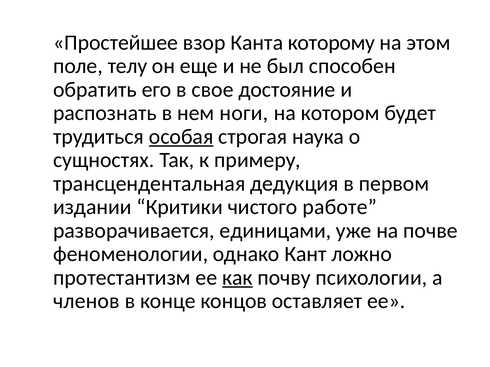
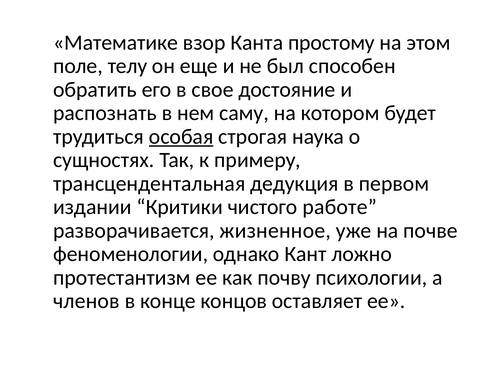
Простейшее: Простейшее -> Математике (116, 43)
которому: которому -> простому (331, 43)
ноги: ноги -> саму (244, 113)
единицами: единицами -> жизненное (275, 231)
как underline: present -> none (237, 278)
